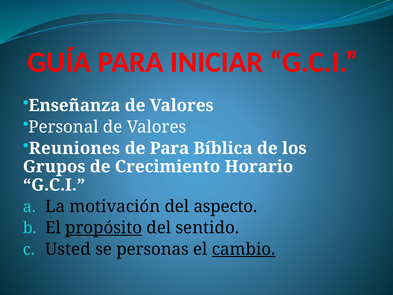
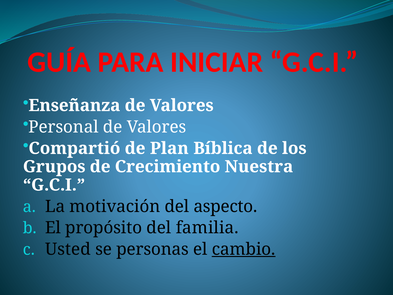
Reuniones: Reuniones -> Compartió (74, 148)
de Para: Para -> Plan (169, 148)
Horario: Horario -> Nuestra (259, 167)
propósito underline: present -> none (104, 228)
sentido: sentido -> familia (207, 228)
